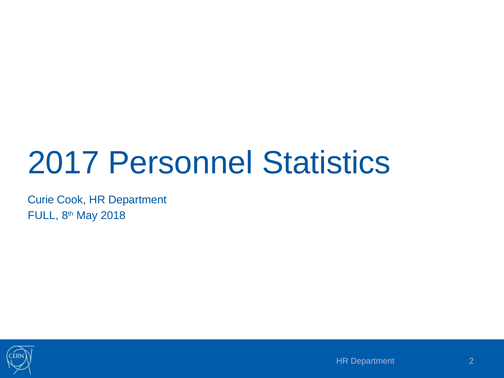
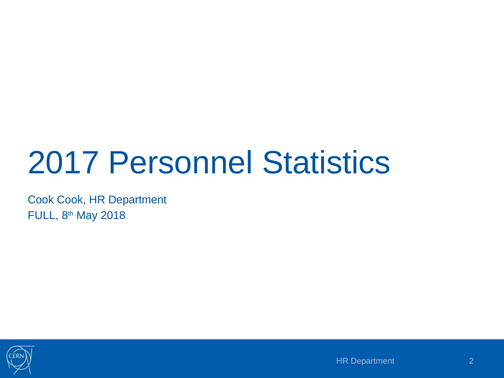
Curie: Curie -> Cook (41, 200)
